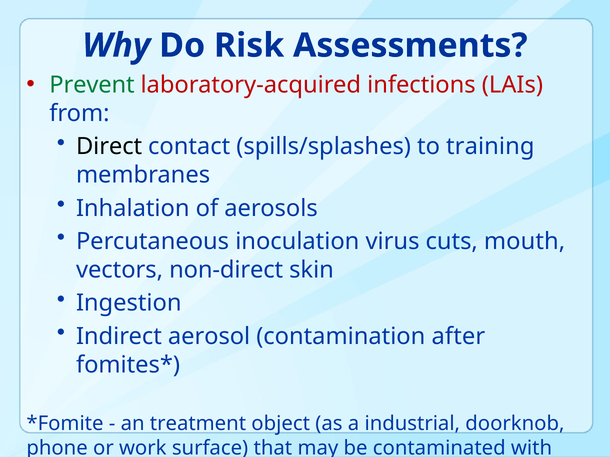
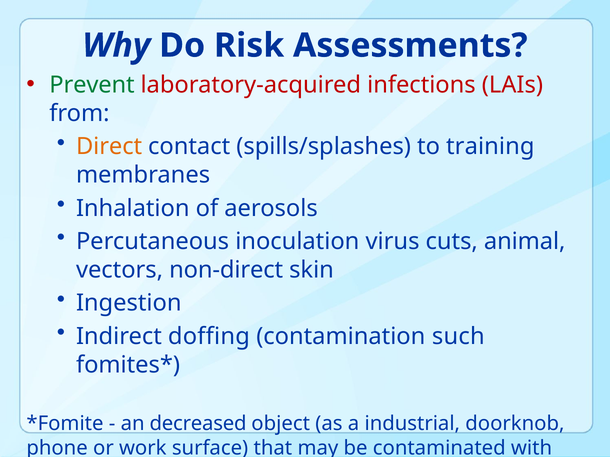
Direct colour: black -> orange (109, 147)
mouth: mouth -> animal (525, 242)
aerosol: aerosol -> doffing (209, 337)
after: after -> such (458, 337)
treatment: treatment -> decreased (198, 424)
